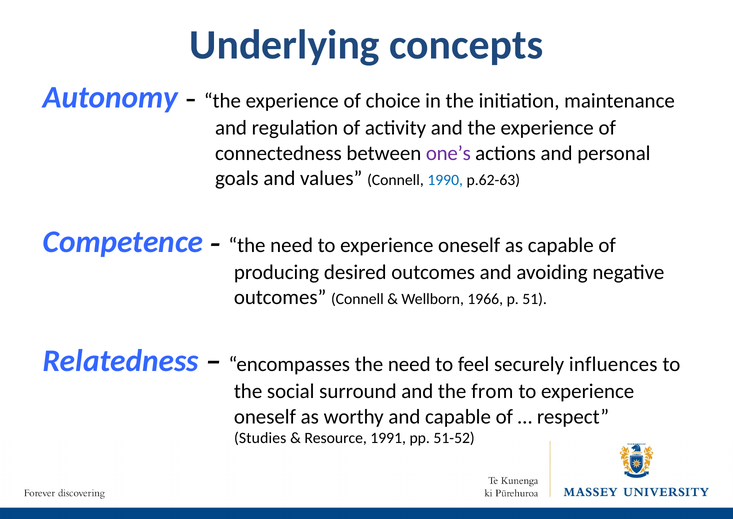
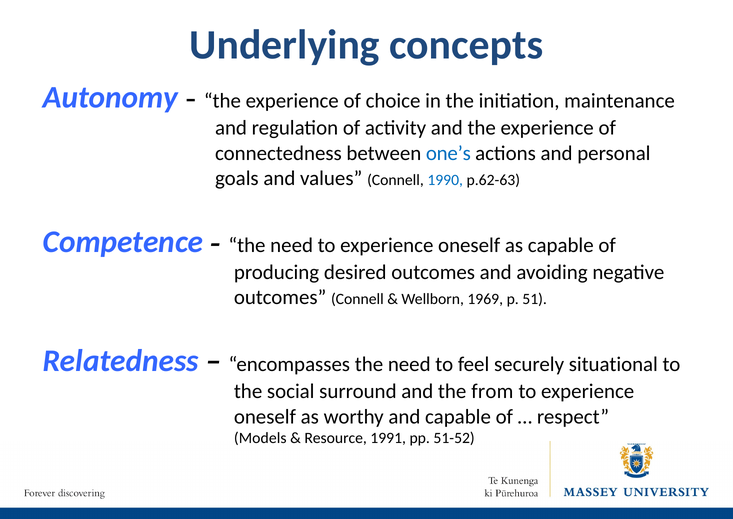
one’s colour: purple -> blue (448, 153)
1966: 1966 -> 1969 (485, 299)
influences: influences -> situational (613, 364)
Studies: Studies -> Models (260, 438)
